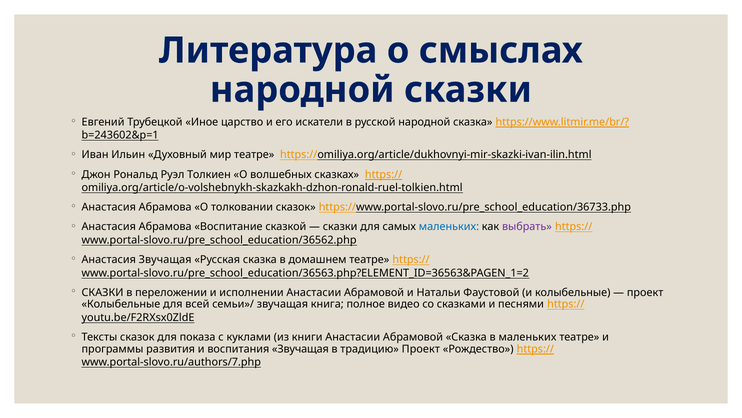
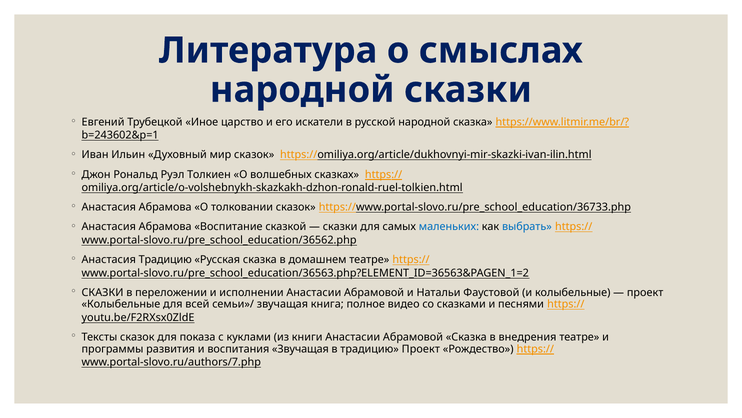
мир театре: театре -> сказок (254, 155)
выбрать colour: purple -> blue (527, 227)
Анастасия Звучащая: Звучащая -> Традицию (165, 259)
в маленьких: маленьких -> внедрения (527, 337)
